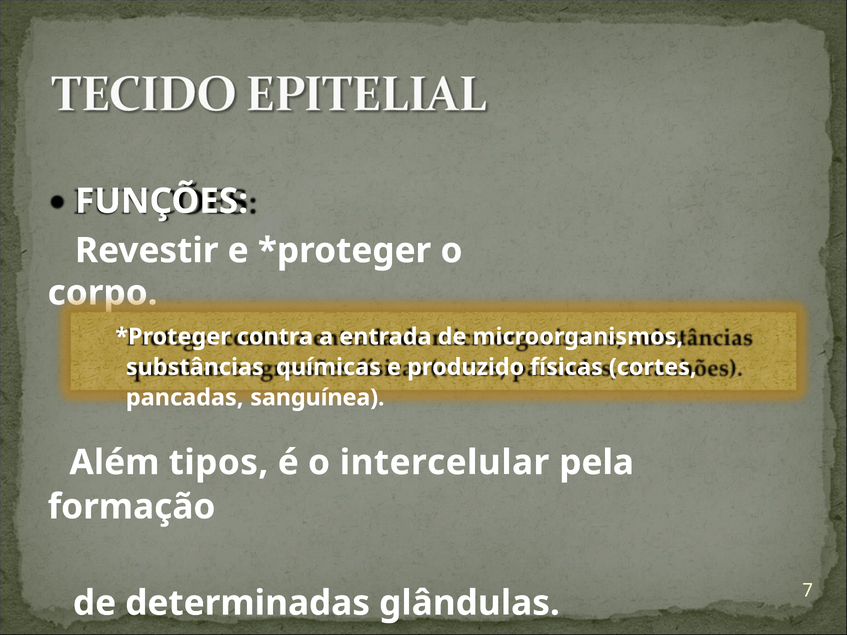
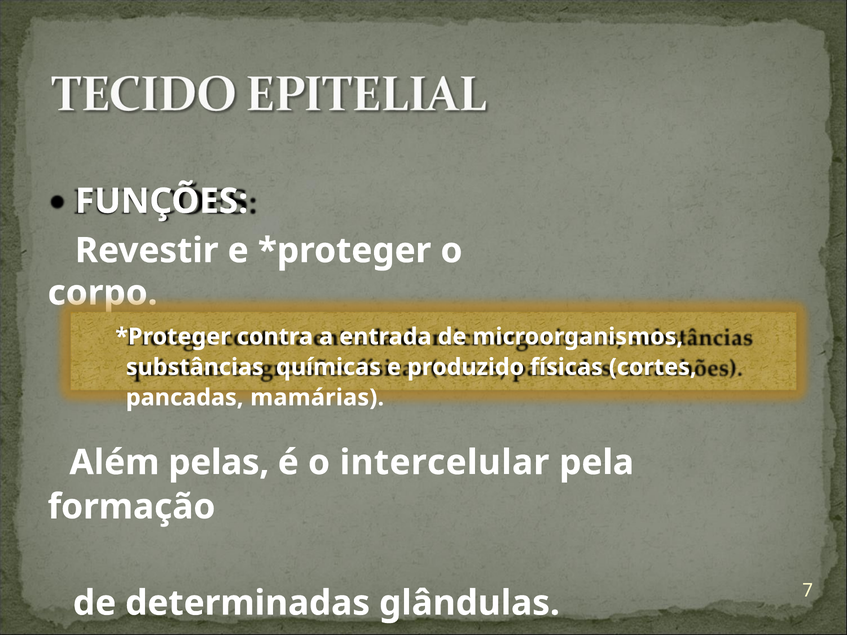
sanguínea: sanguínea -> mamárias (317, 398)
tipos: tipos -> pelas (219, 463)
